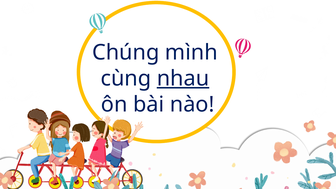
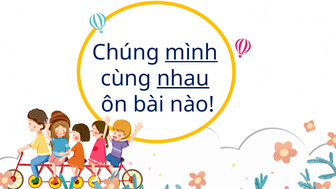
mình underline: none -> present (191, 52)
